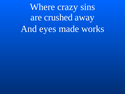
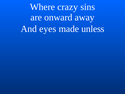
crushed: crushed -> onward (58, 17)
works: works -> unless (93, 29)
